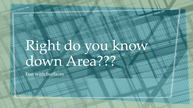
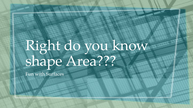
down: down -> shape (44, 61)
